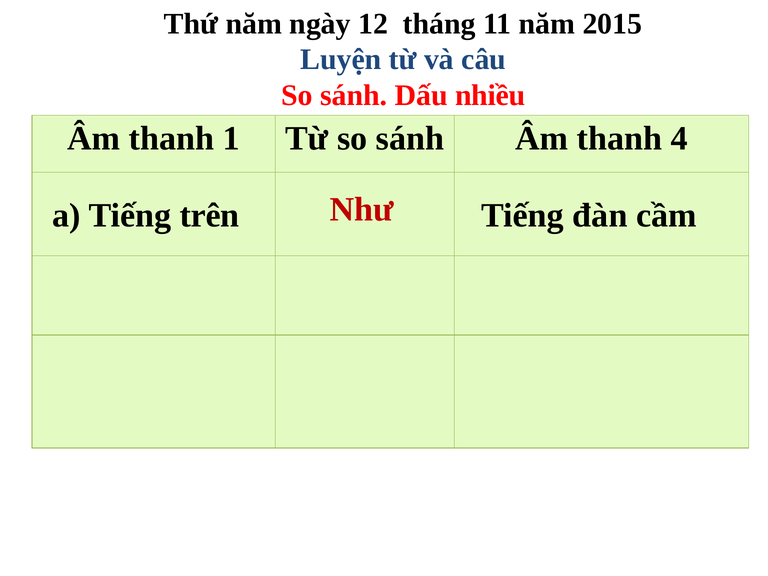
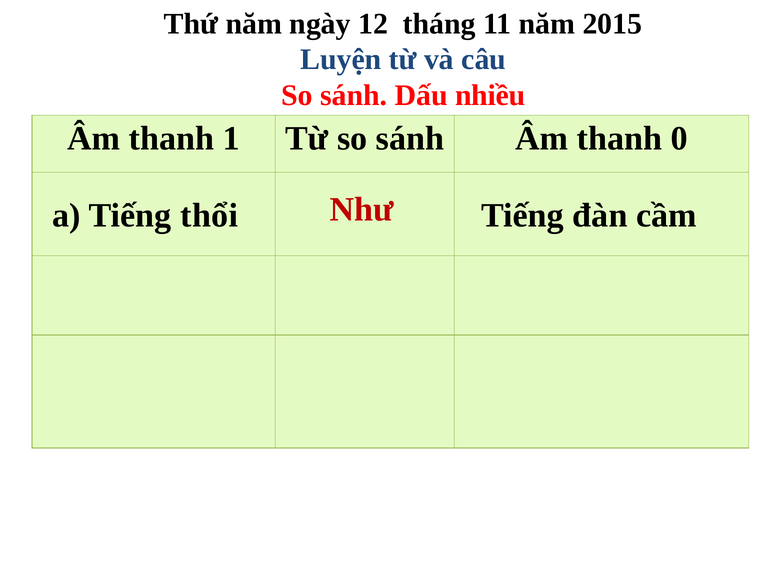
4: 4 -> 0 (679, 138)
trên: trên -> thổi (209, 216)
